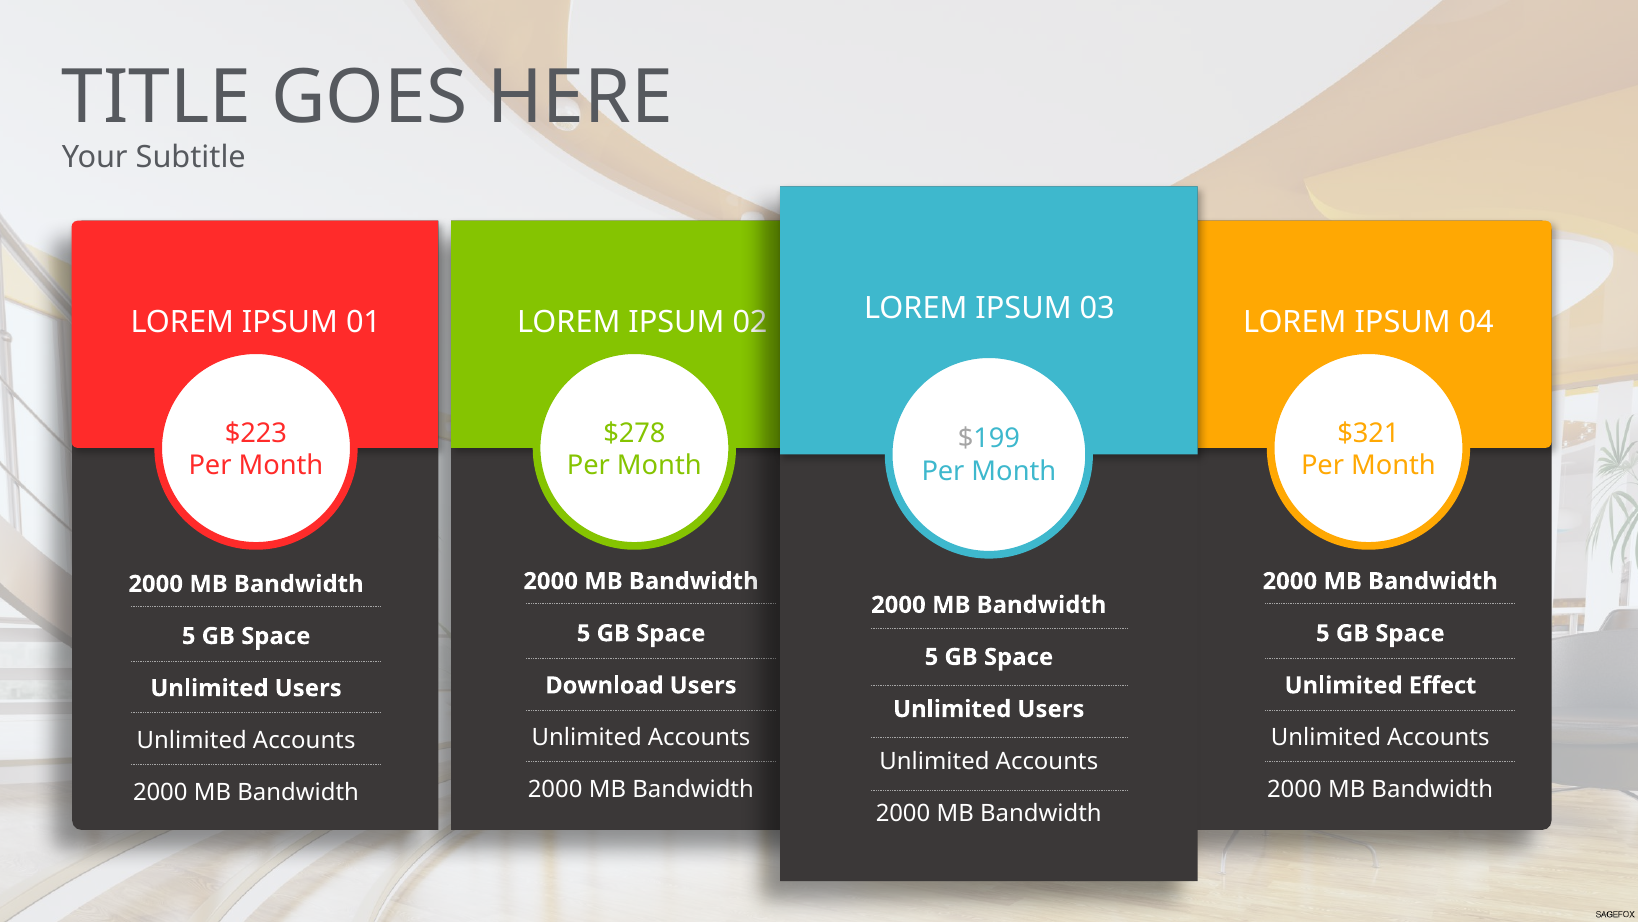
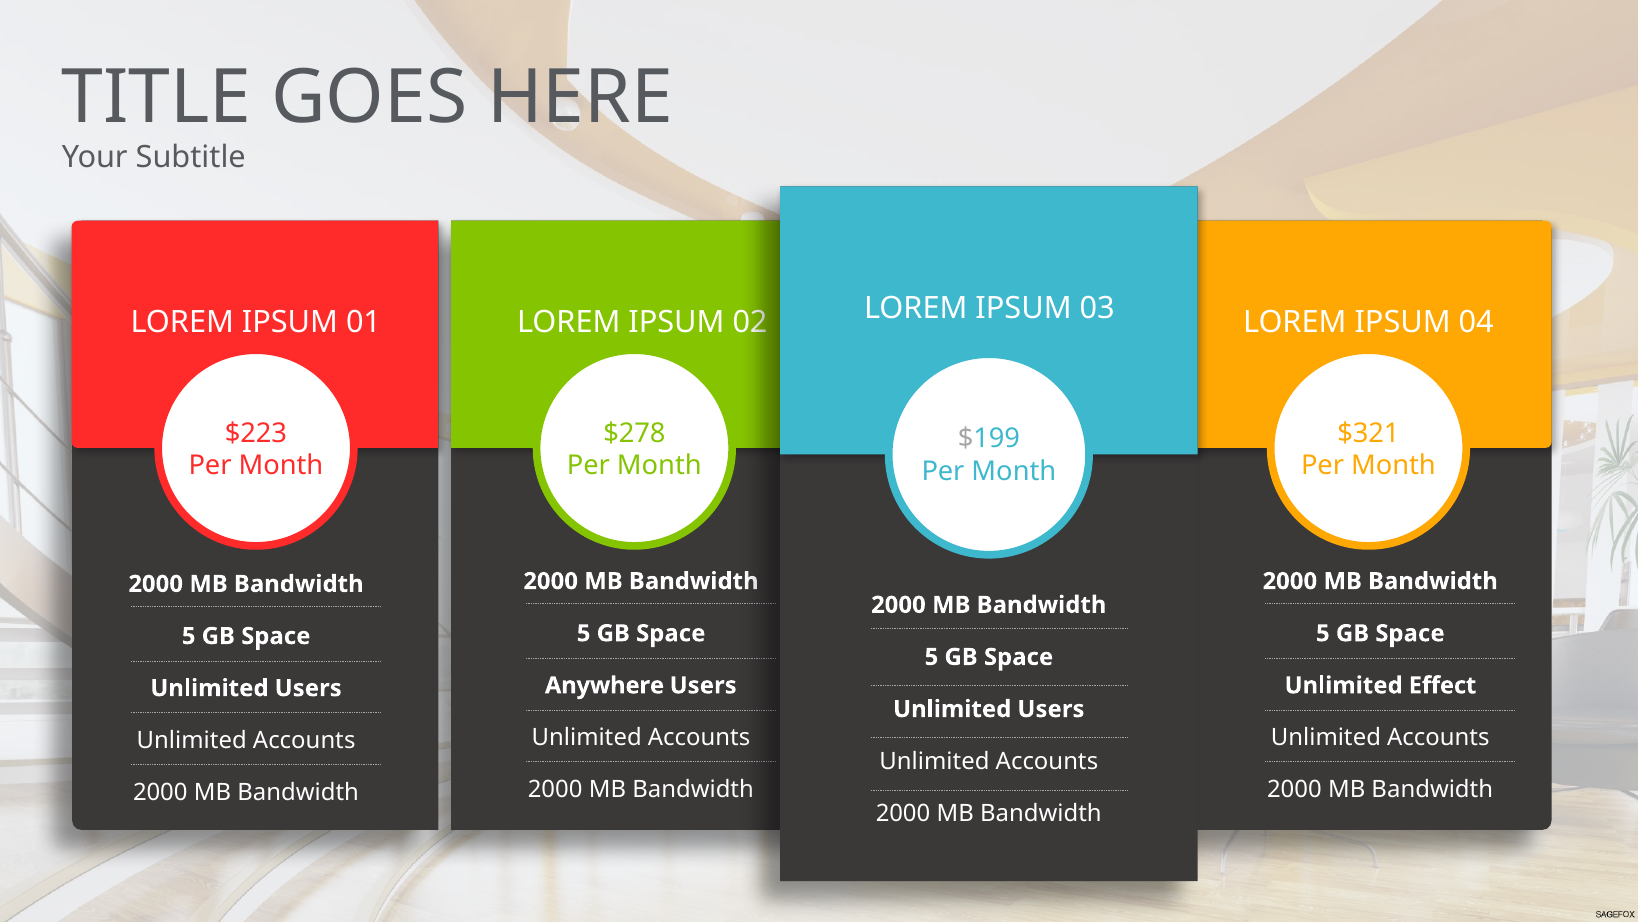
Download: Download -> Anywhere (604, 685)
